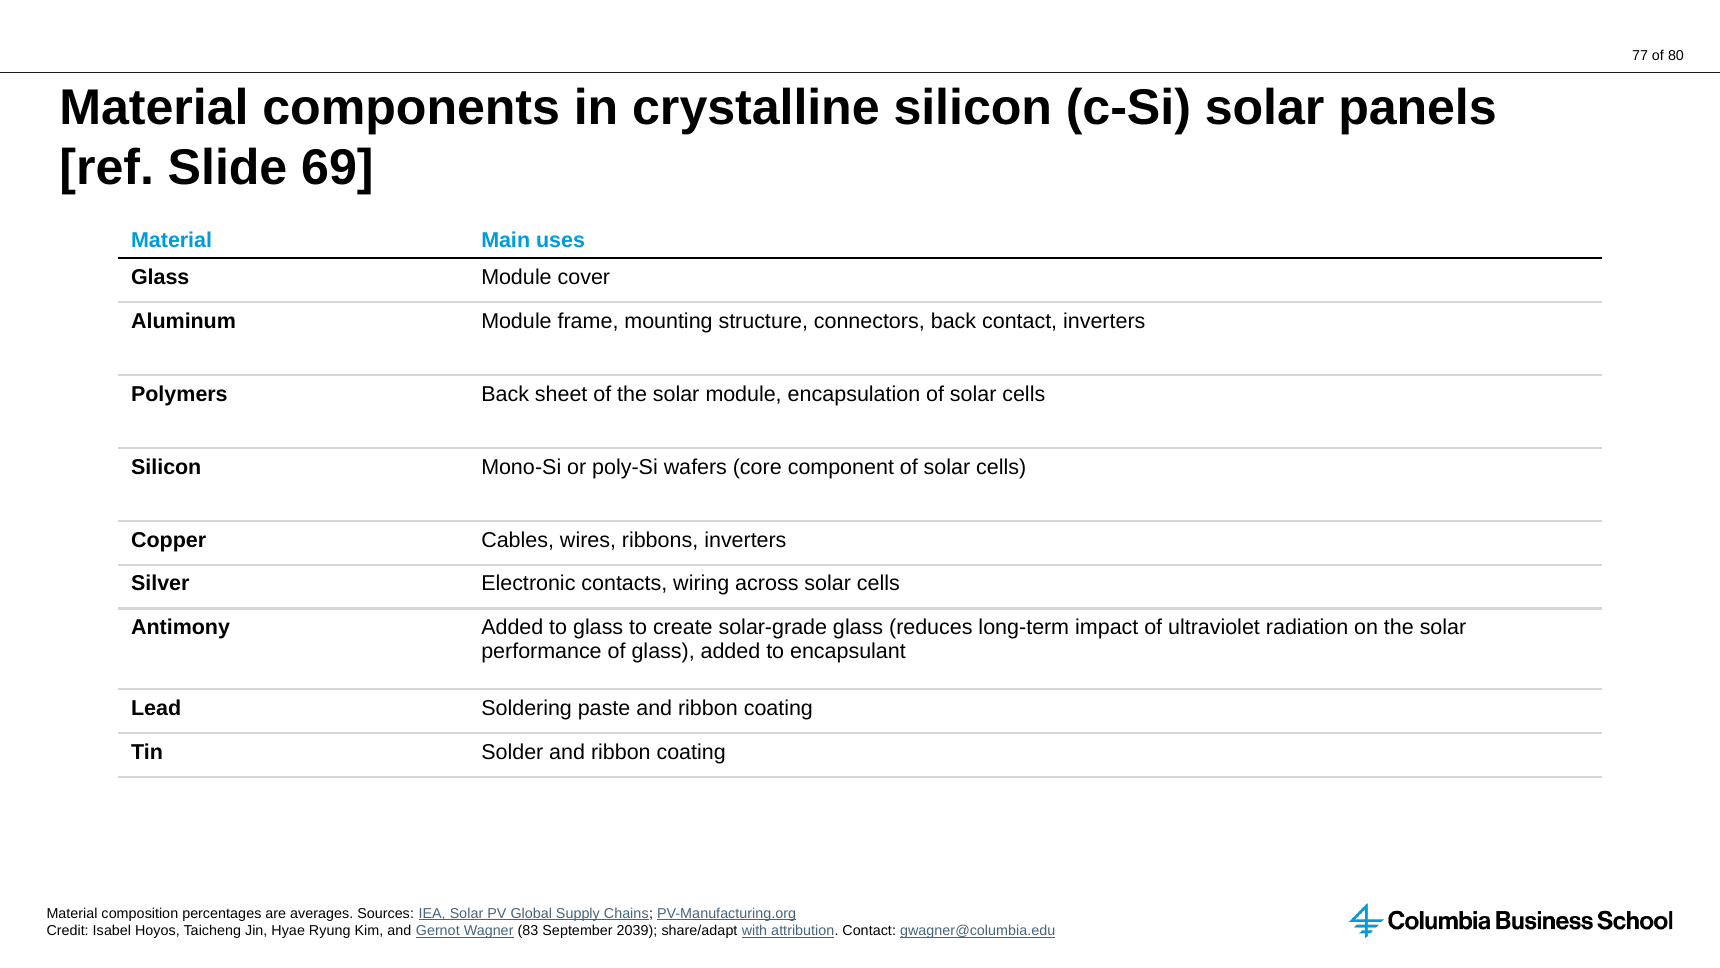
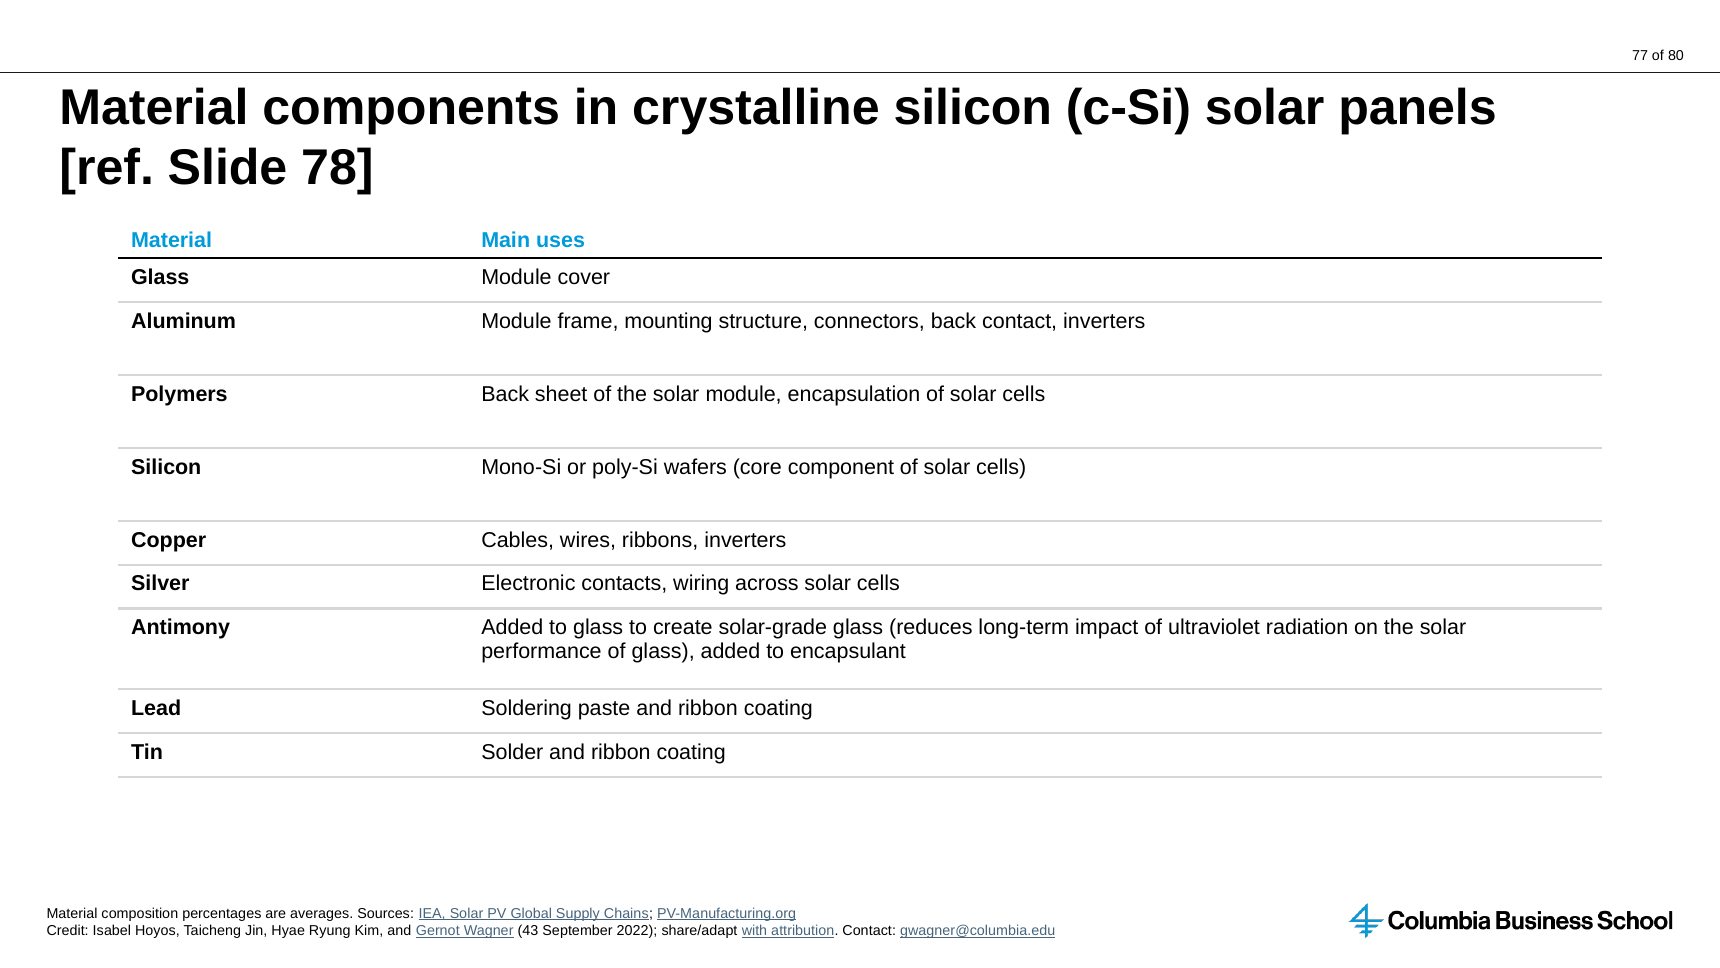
69: 69 -> 78 (337, 168)
83: 83 -> 43 (528, 930)
2039: 2039 -> 2022 (637, 930)
